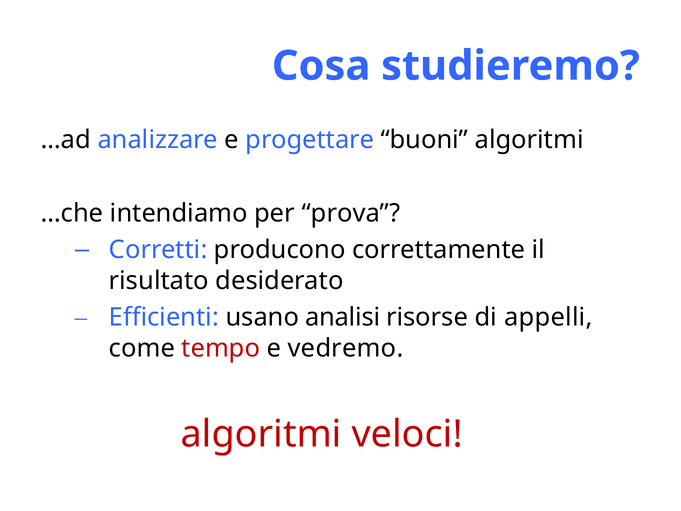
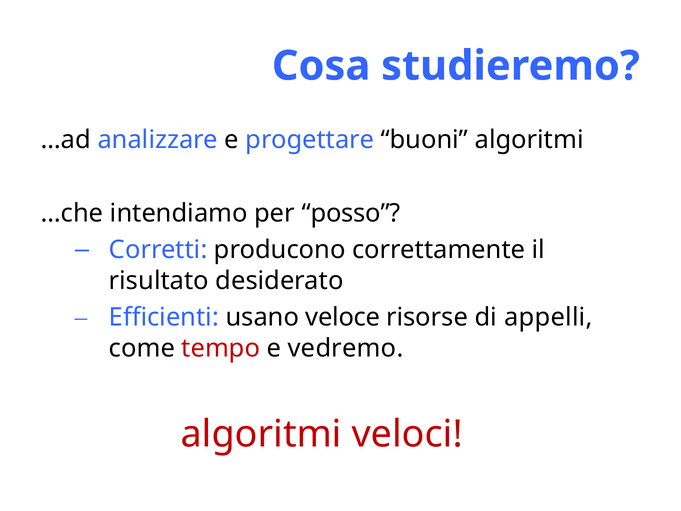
prova: prova -> posso (351, 213)
analisi: analisi -> veloce (343, 317)
